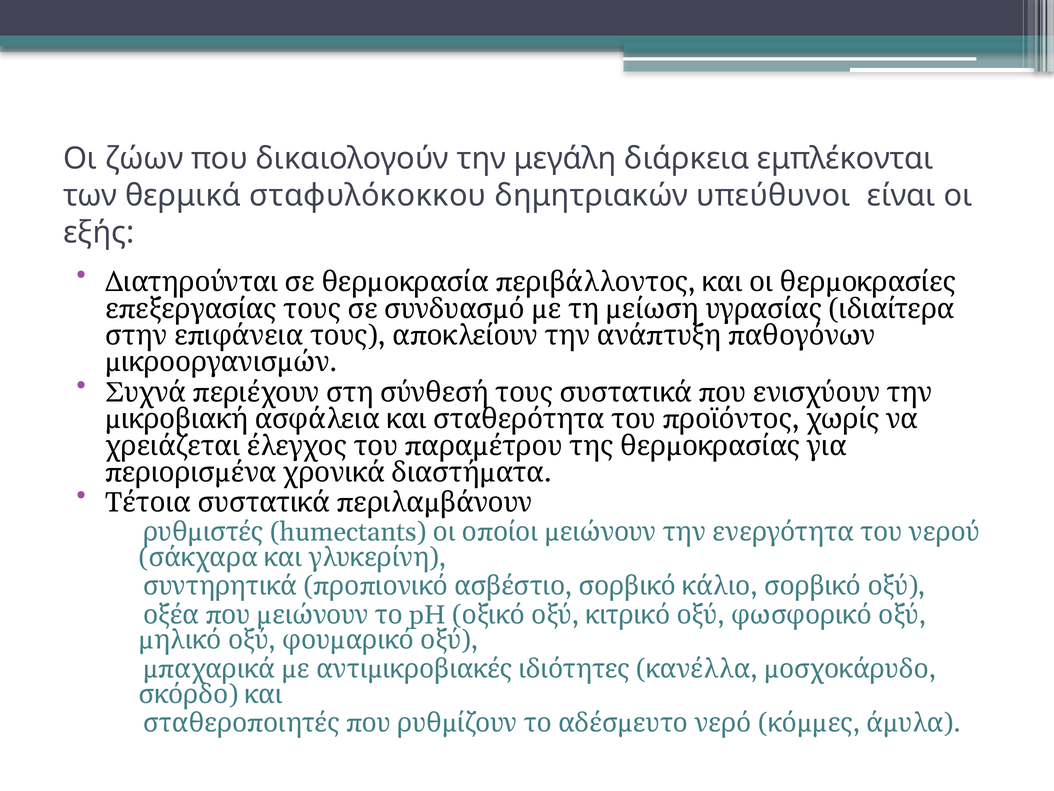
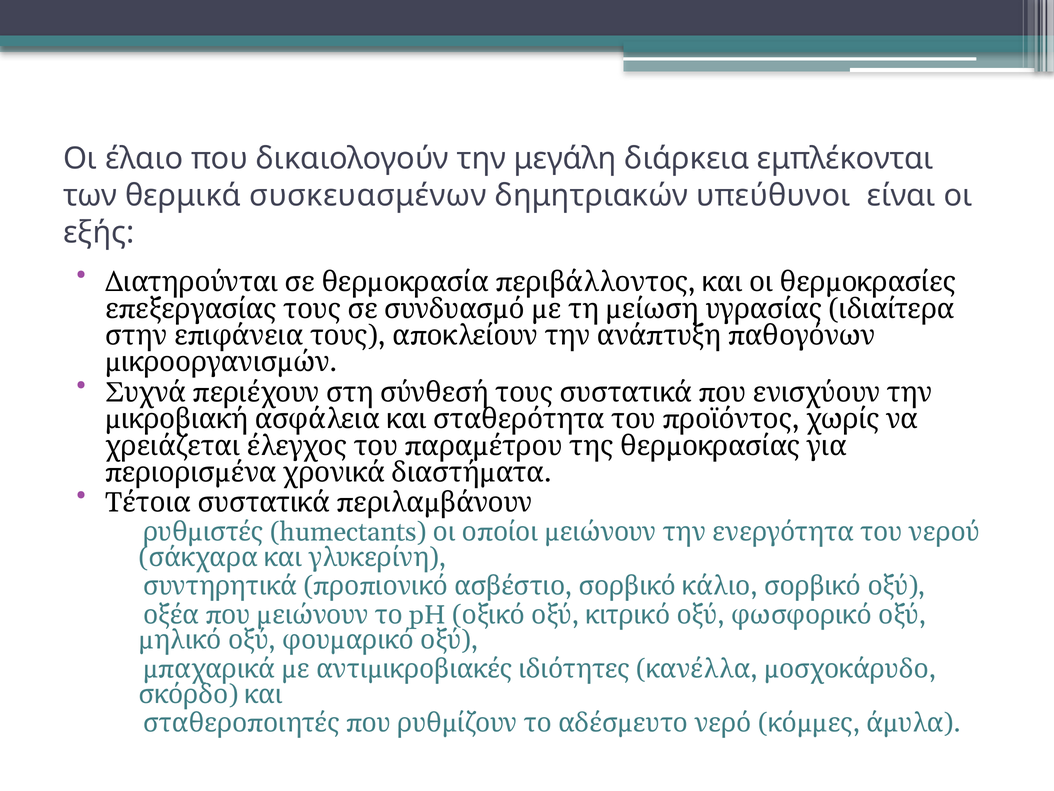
ζώων: ζώων -> έλαιο (144, 158)
σταφυλόκοκκου: σταφυλόκοκκου -> συσκευασμένων (368, 195)
